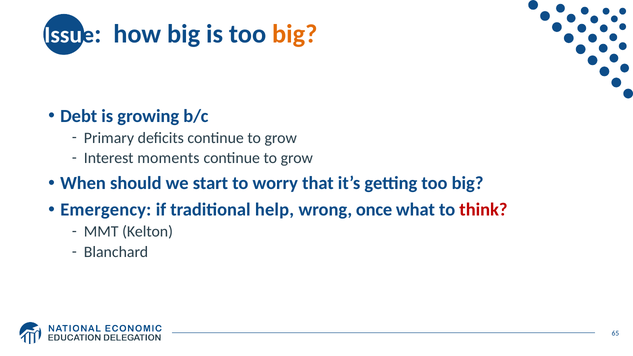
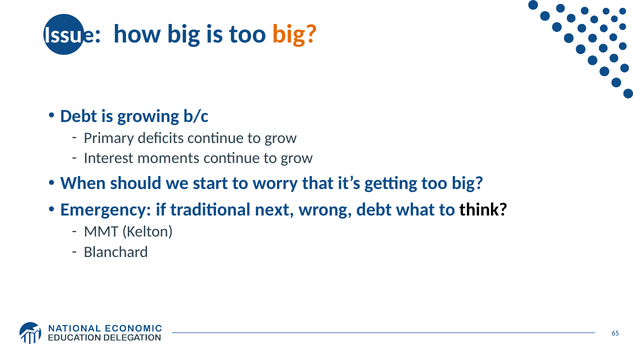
help: help -> next (274, 210)
wrong once: once -> debt (374, 210)
think colour: red -> black (483, 210)
